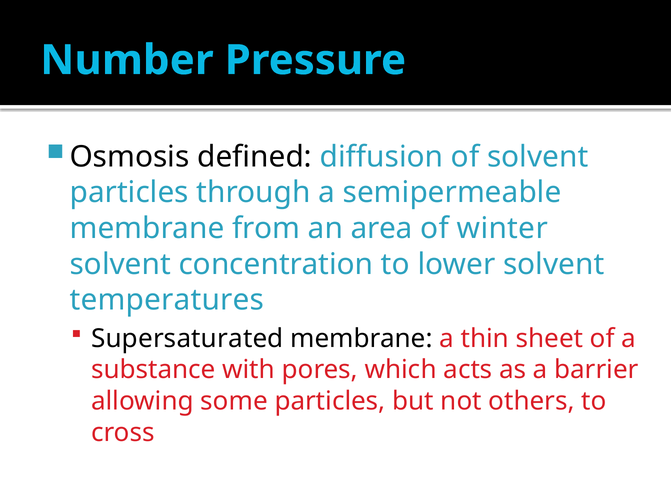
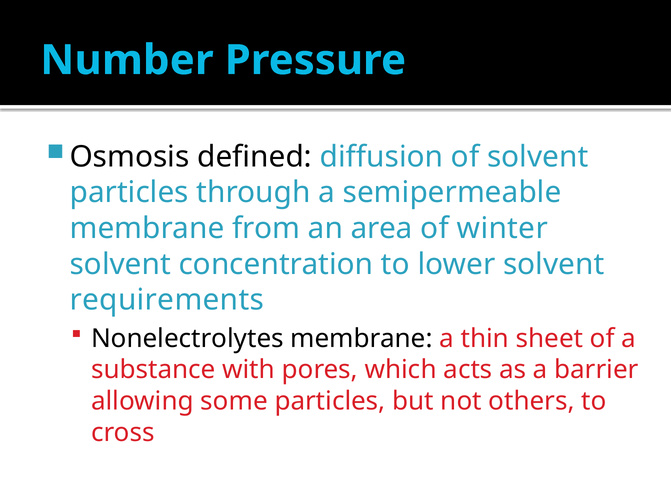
temperatures: temperatures -> requirements (167, 300)
Supersaturated: Supersaturated -> Nonelectrolytes (187, 339)
